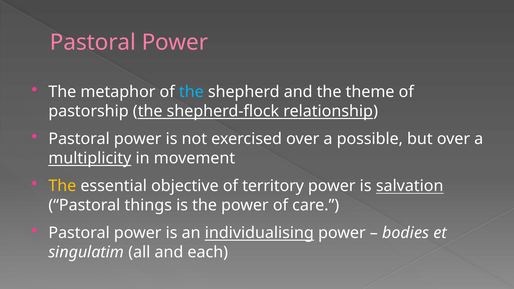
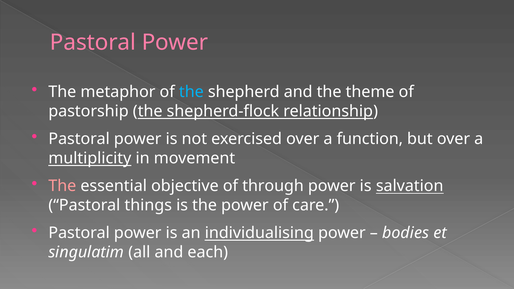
possible: possible -> function (370, 139)
The colour: yellow -> pink (62, 186)
territory: territory -> through (273, 186)
